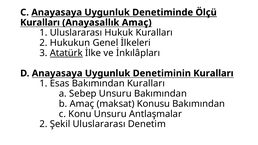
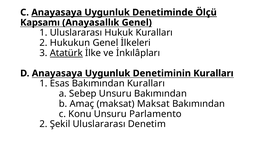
Anayasaya underline: none -> present (57, 12)
Kuralları: Kuralları -> Kapsamı (40, 23)
Anayasallık Amaç: Amaç -> Genel (137, 23)
maksat Konusu: Konusu -> Maksat (153, 104)
Antlaşmalar: Antlaşmalar -> Parlamento (155, 114)
